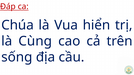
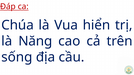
Cùng: Cùng -> Năng (35, 41)
